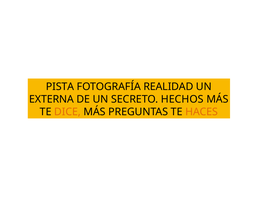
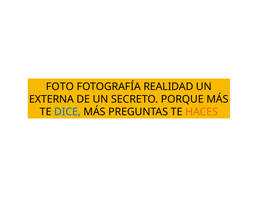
PISTA: PISTA -> FOTO (60, 87)
HECHOS: HECHOS -> PORQUE (182, 99)
DICE colour: orange -> blue (67, 112)
